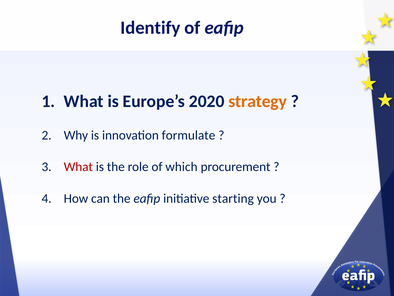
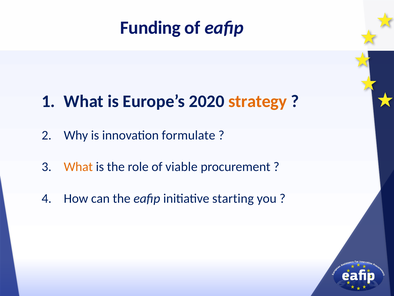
Identify: Identify -> Funding (150, 28)
What colour: red -> orange (78, 167)
which: which -> viable (181, 167)
